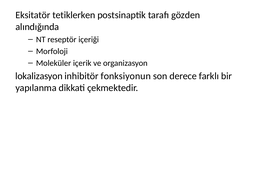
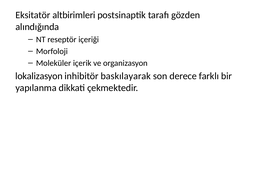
tetiklerken: tetiklerken -> altbirimleri (74, 15)
fonksiyonun: fonksiyonun -> baskılayarak (126, 76)
